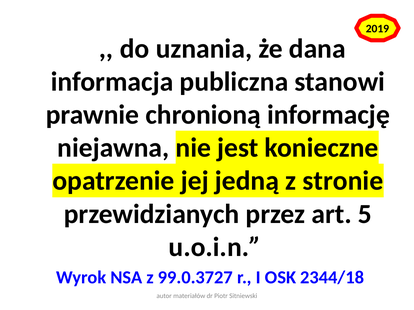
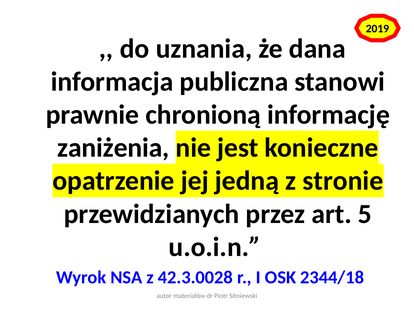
niejawna: niejawna -> zaniżenia (113, 148)
99.0.3727: 99.0.3727 -> 42.3.0028 (195, 278)
